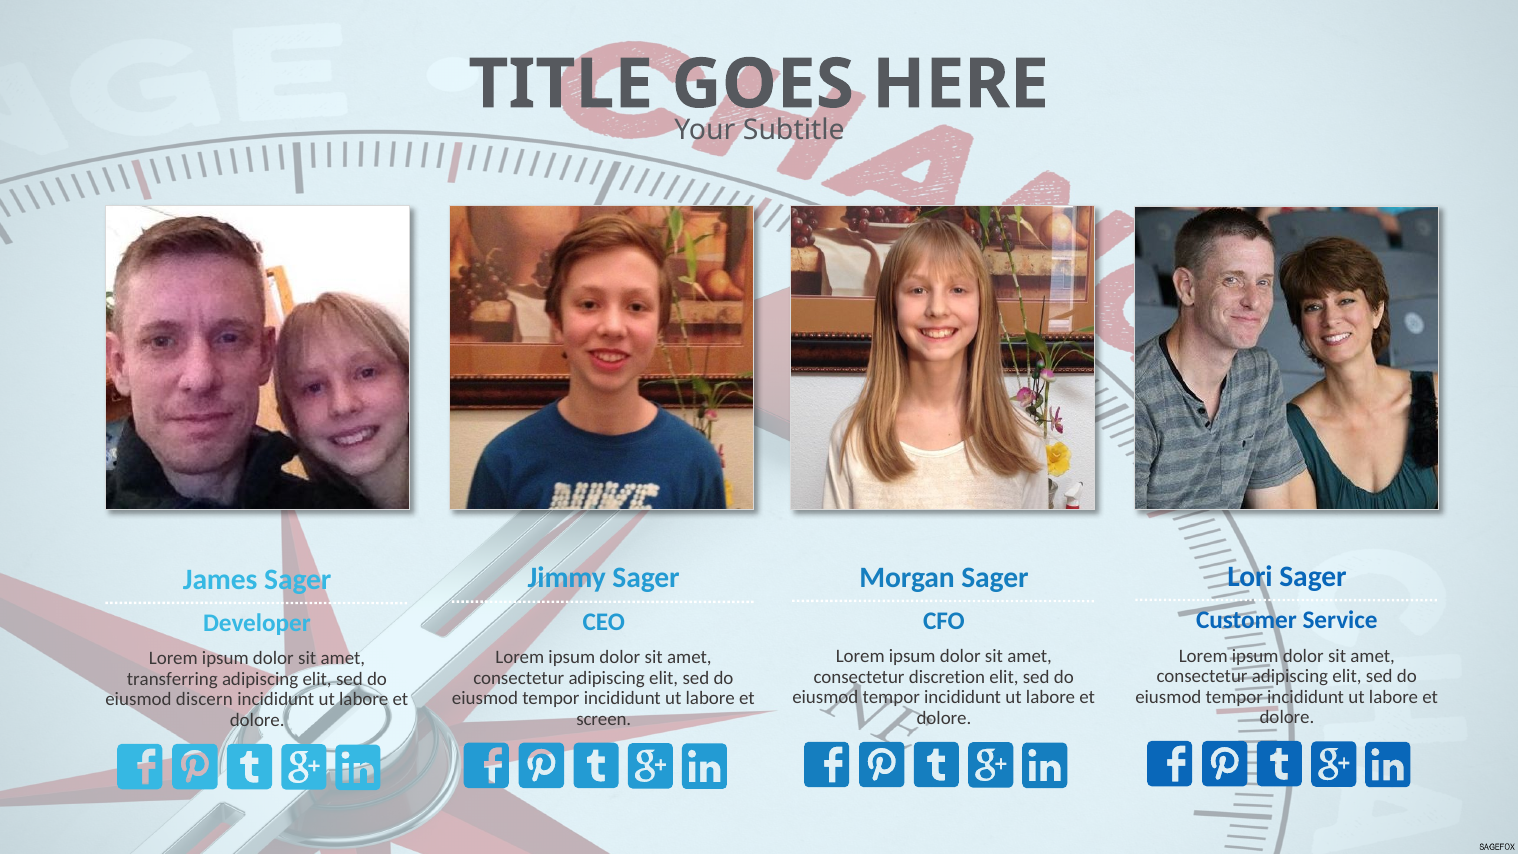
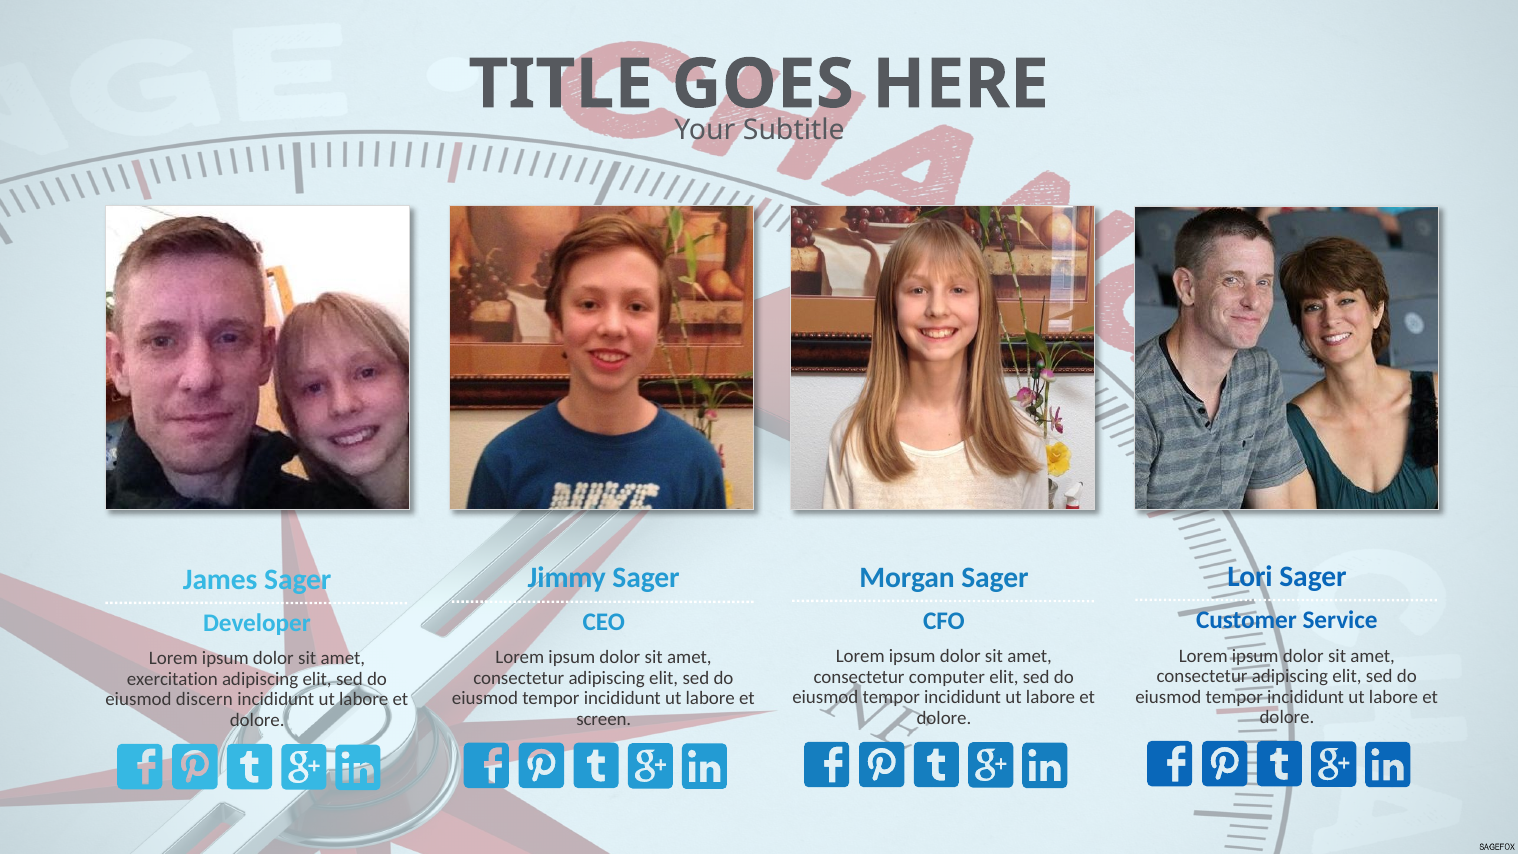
discretion: discretion -> computer (947, 677)
transferring: transferring -> exercitation (172, 679)
